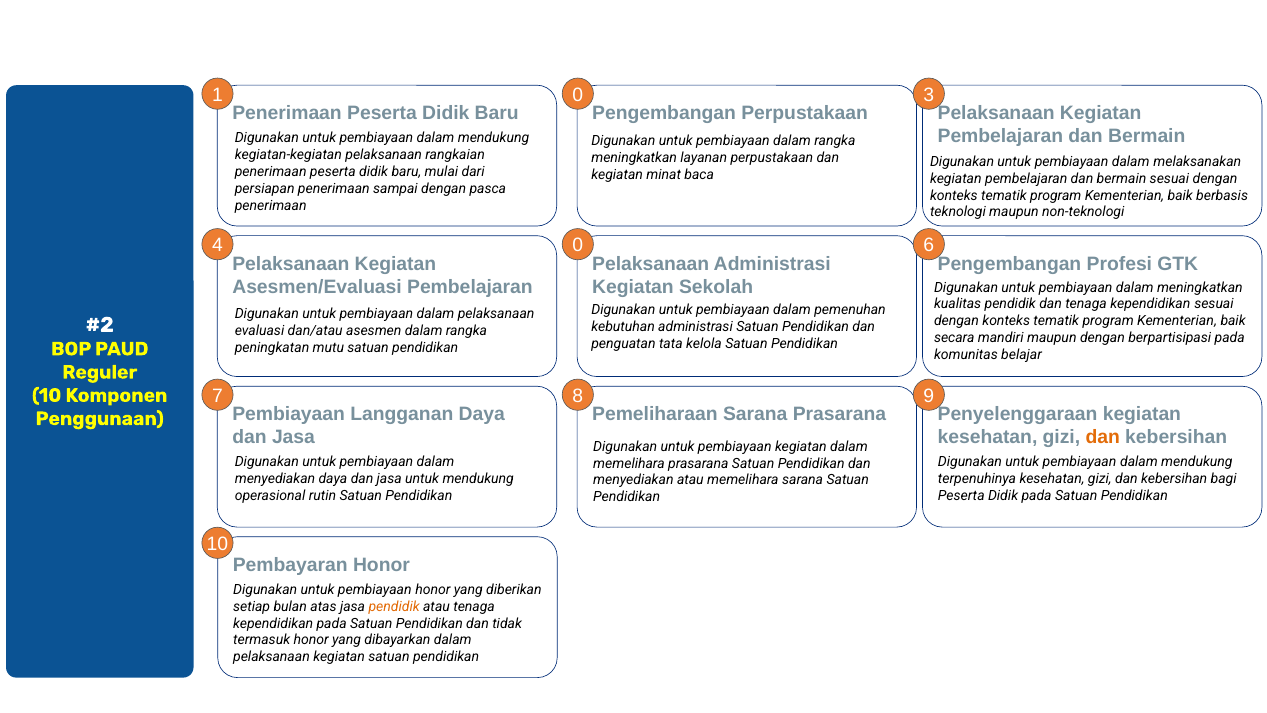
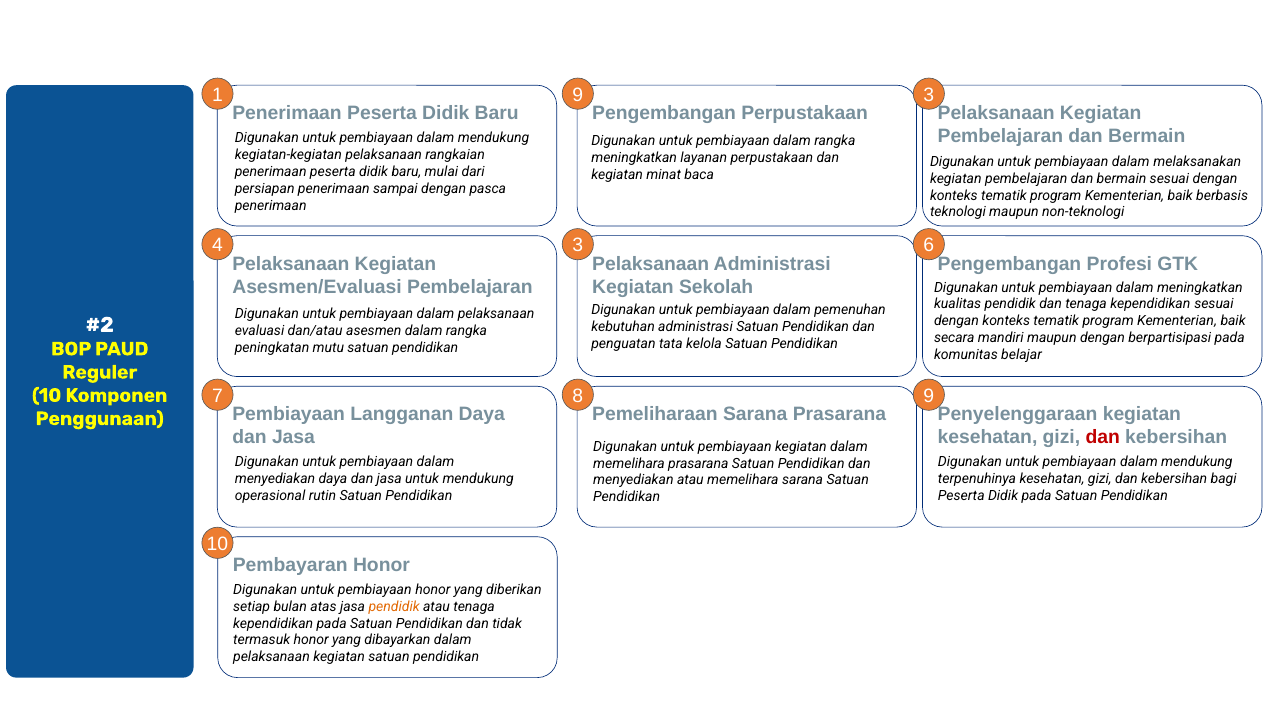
1 0: 0 -> 9 (578, 95)
4 0: 0 -> 3 (578, 245)
dan colour: orange -> red (1103, 437)
